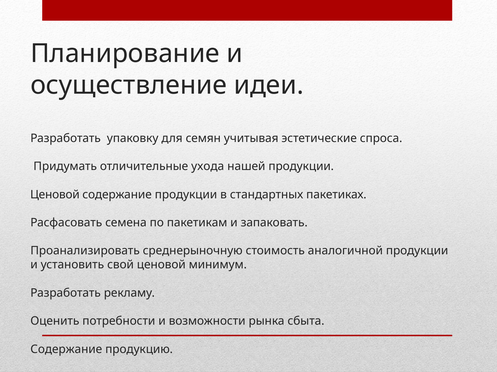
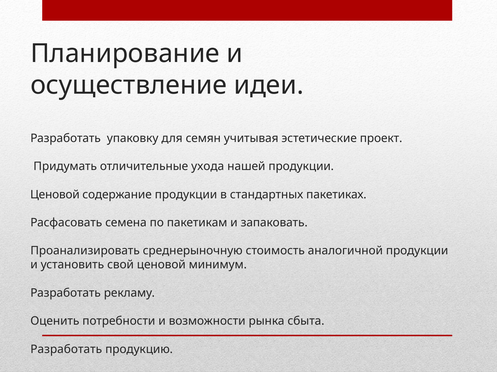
спроса: спроса -> проект (381, 139)
Содержание: Содержание -> Разработать (66, 350)
